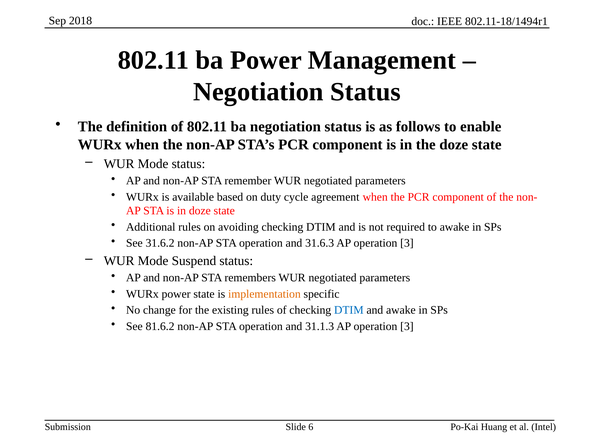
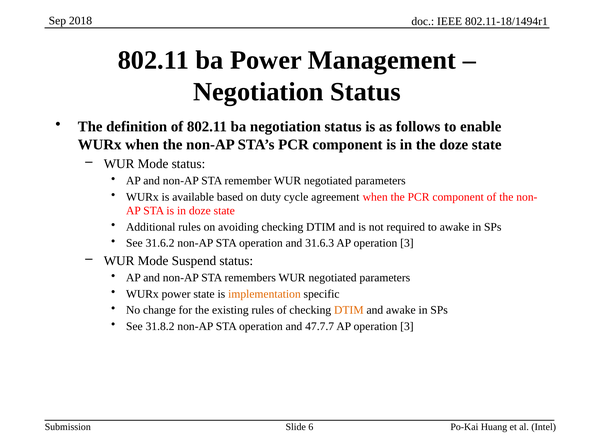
DTIM colour: blue -> orange (349, 310)
81.6.2: 81.6.2 -> 31.8.2 (160, 327)
31.1.3: 31.1.3 -> 47.7.7 (320, 327)
